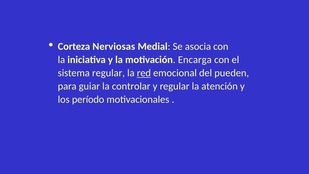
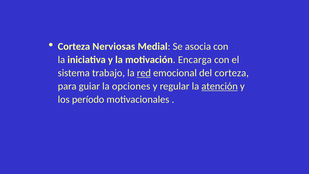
sistema regular: regular -> trabajo (108, 73)
del pueden: pueden -> corteza (232, 73)
controlar: controlar -> opciones (131, 86)
atención underline: none -> present (220, 86)
